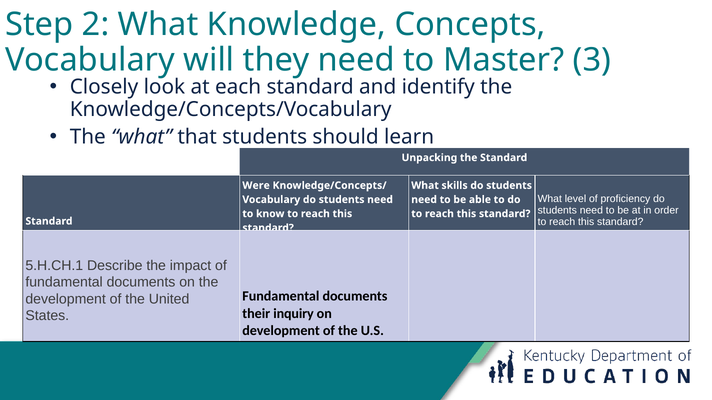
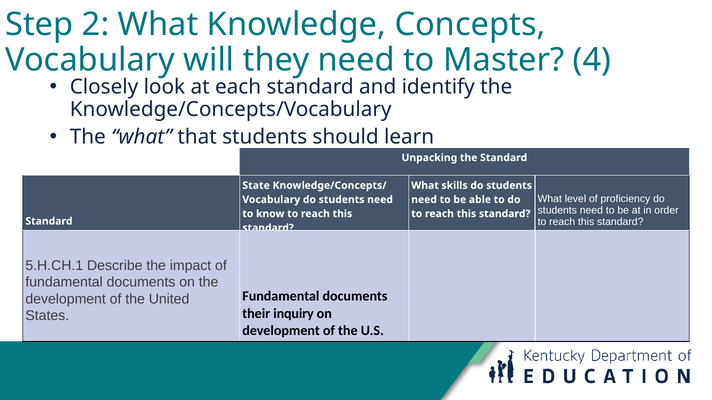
3: 3 -> 4 (592, 60)
Were: Were -> State (256, 186)
